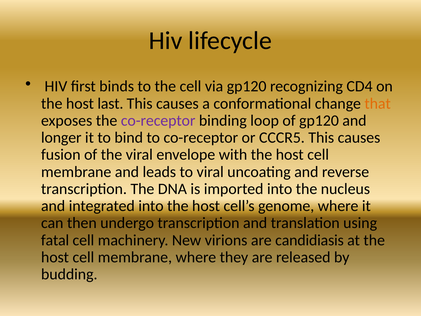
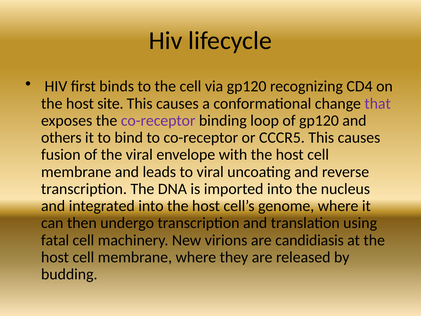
last: last -> site (110, 103)
that colour: orange -> purple (378, 103)
longer: longer -> others (61, 138)
